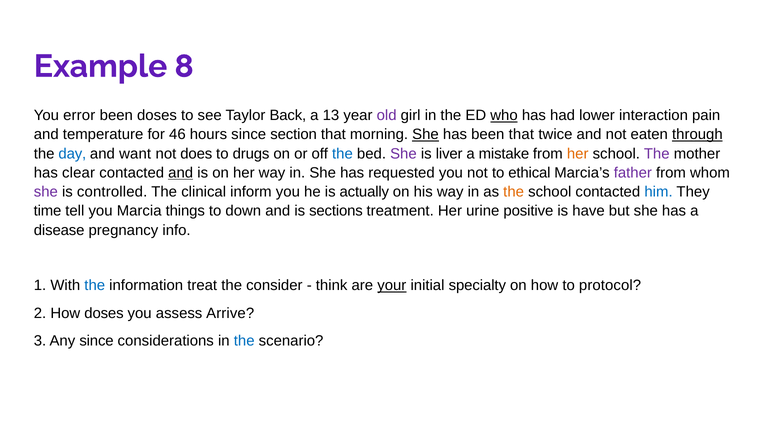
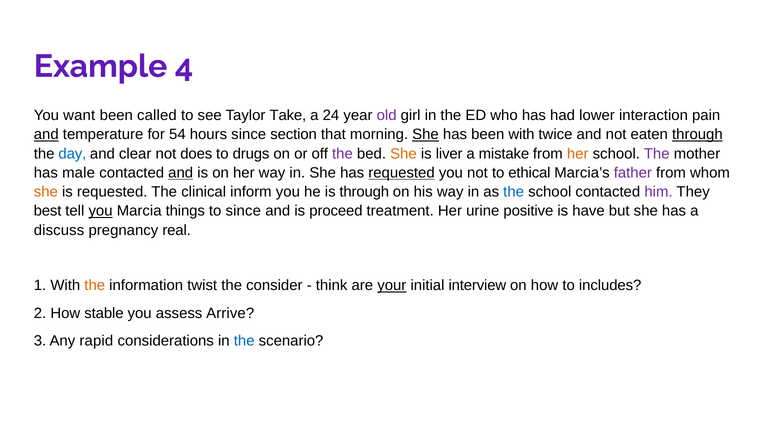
8: 8 -> 4 (184, 66)
error: error -> want (79, 116)
been doses: doses -> called (157, 116)
Back: Back -> Take (288, 116)
13: 13 -> 24 (331, 116)
who underline: present -> none (504, 116)
and underline: none -> present (46, 135)
46: 46 -> 54 (177, 135)
been that: that -> with (522, 135)
want: want -> clear (135, 154)
the colour: blue -> purple (342, 154)
She colour: purple -> orange (403, 154)
clear: clear -> male (79, 173)
requested underline: none -> present (402, 173)
she colour: purple -> orange (46, 192)
is controlled: controlled -> requested (112, 192)
is actually: actually -> through (364, 192)
the colour: orange -> blue (514, 192)
him colour: blue -> purple (659, 192)
time: time -> best (48, 211)
you underline: none -> present (101, 211)
to down: down -> since (243, 211)
sections: sections -> proceed (336, 211)
disease: disease -> discuss (59, 230)
info: info -> real (177, 230)
the colour: blue -> orange (95, 286)
treat: treat -> twist (202, 286)
specialty: specialty -> interview (477, 286)
protocol: protocol -> includes (610, 286)
How doses: doses -> stable (104, 313)
Any since: since -> rapid (96, 341)
